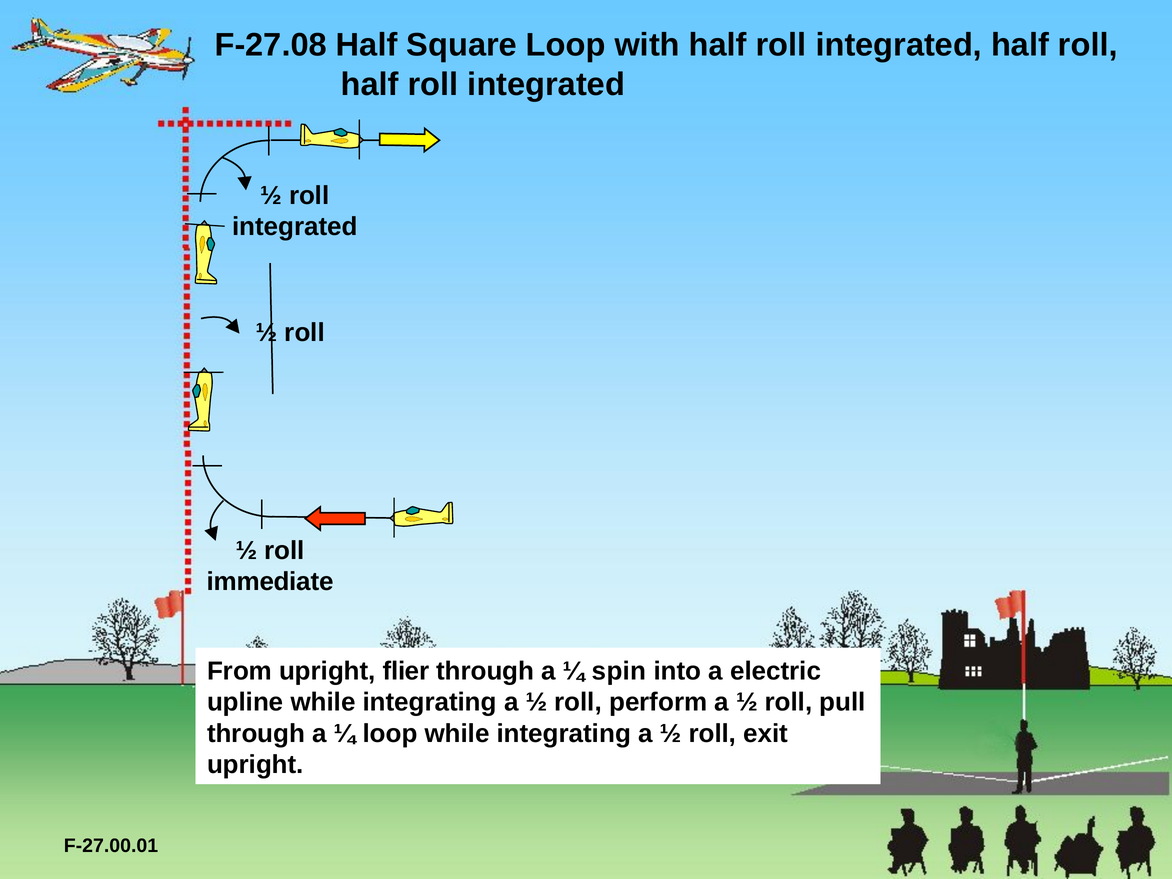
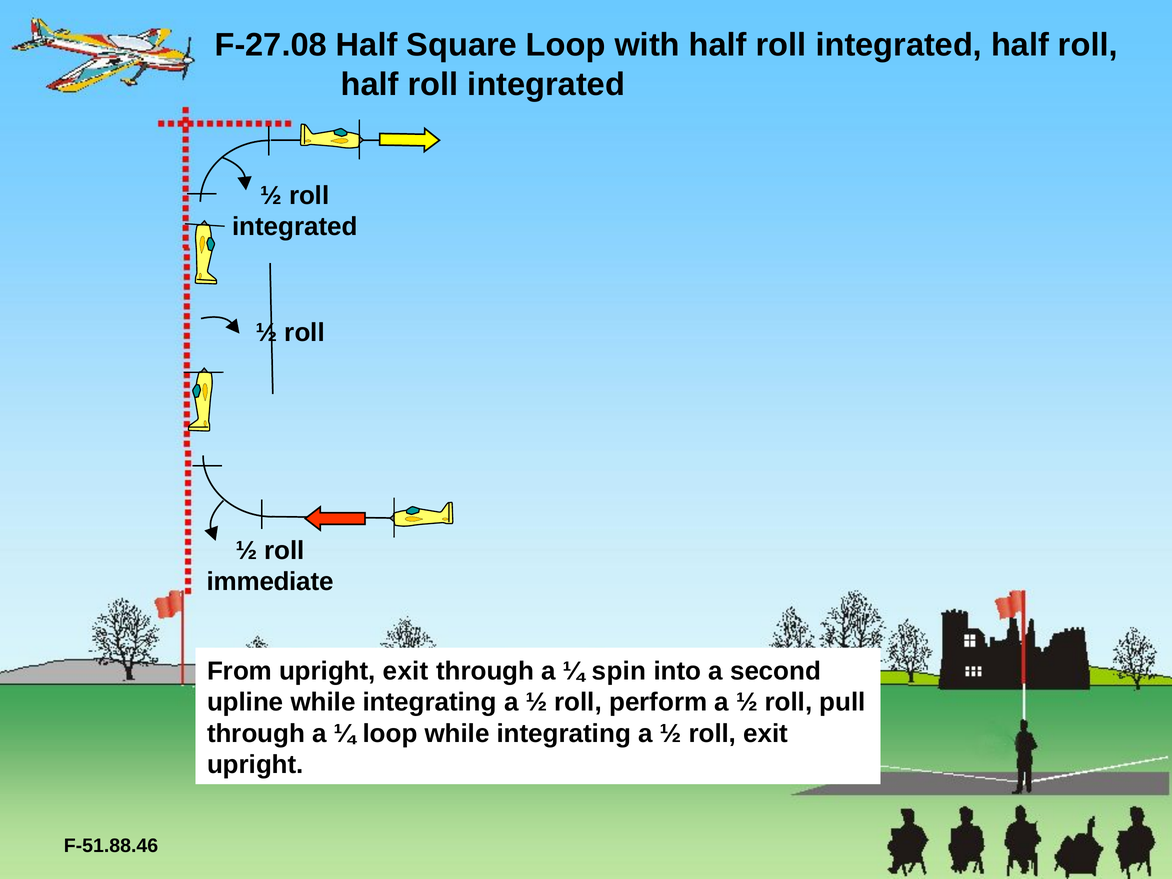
upright flier: flier -> exit (406, 671)
electric: electric -> second (776, 671)
F-27.00.01: F-27.00.01 -> F-51.88.46 (111, 846)
